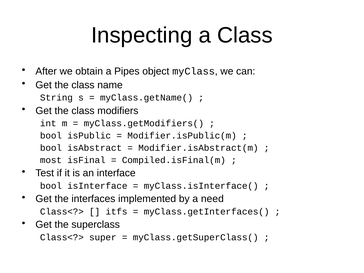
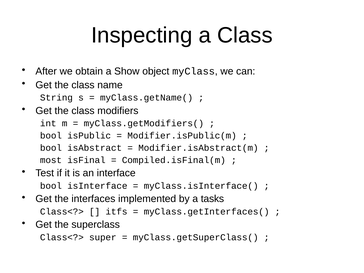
Pipes: Pipes -> Show (127, 71)
need: need -> tasks (212, 199)
